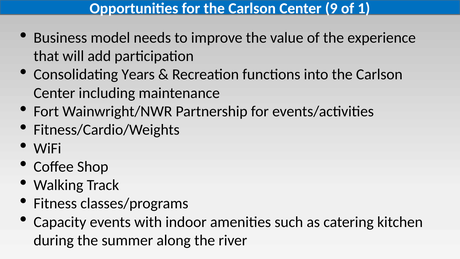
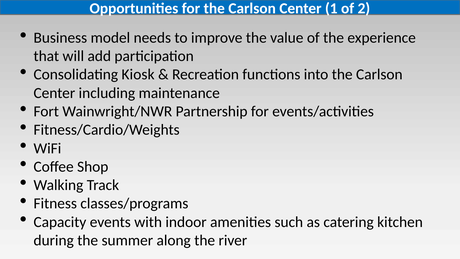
9: 9 -> 1 (331, 8)
1: 1 -> 2 (364, 8)
Years: Years -> Kiosk (138, 75)
